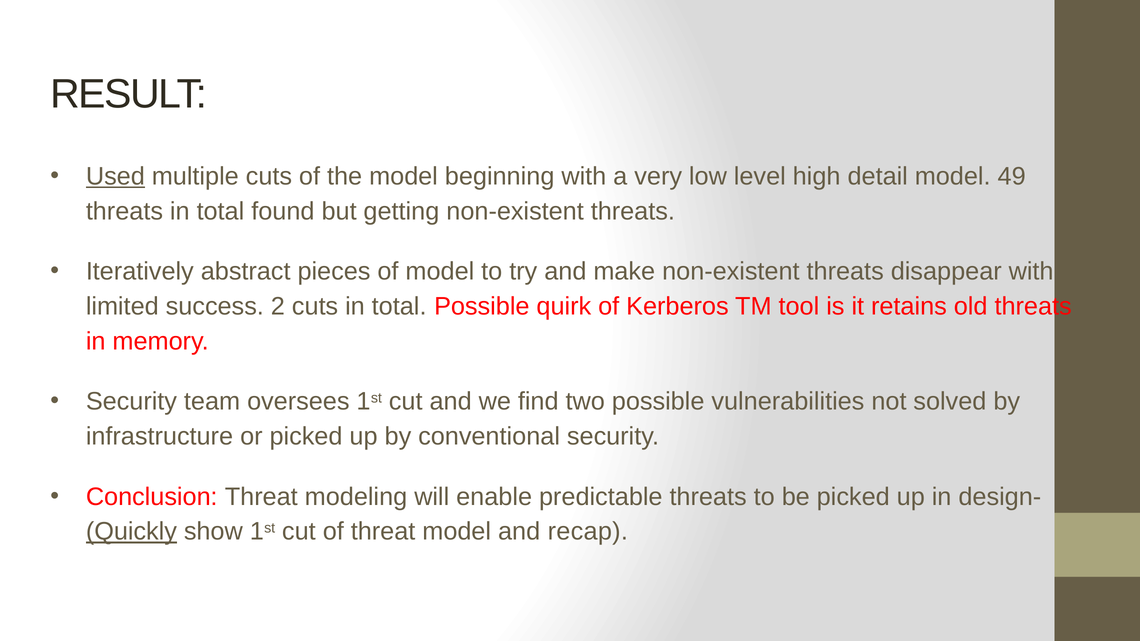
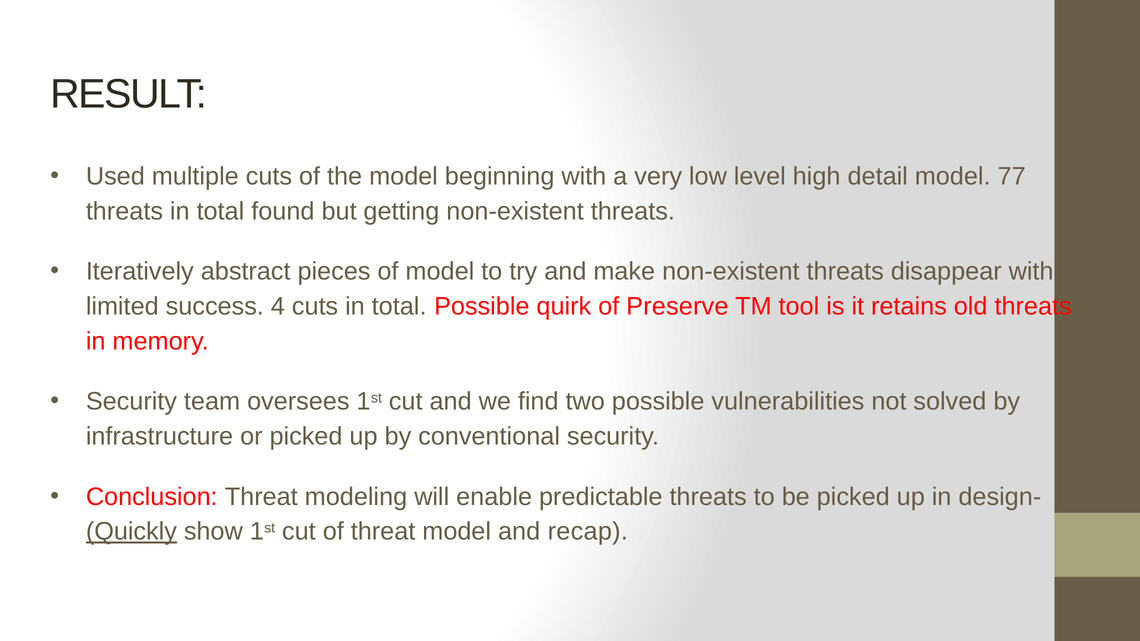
Used underline: present -> none (115, 177)
49: 49 -> 77 (1012, 177)
2: 2 -> 4 (278, 307)
Kerberos: Kerberos -> Preserve (677, 307)
